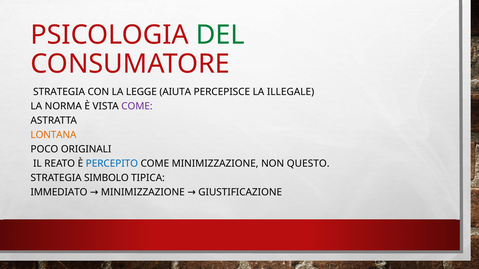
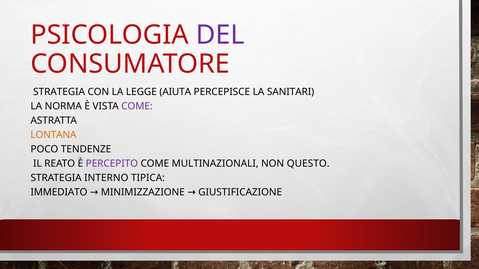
DEL colour: green -> purple (220, 35)
ILLEGALE: ILLEGALE -> SANITARI (291, 92)
ORIGINALI: ORIGINALI -> TENDENZE (86, 149)
PERCEPITO colour: blue -> purple (112, 164)
COME MINIMIZZAZIONE: MINIMIZZAZIONE -> MULTINAZIONALI (215, 164)
SIMBOLO: SIMBOLO -> INTERNO (106, 178)
